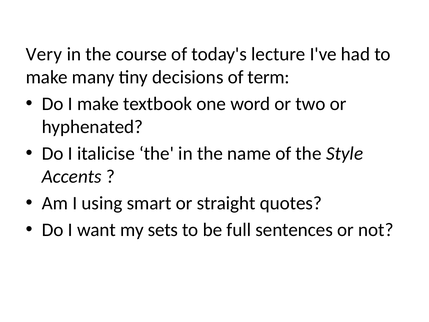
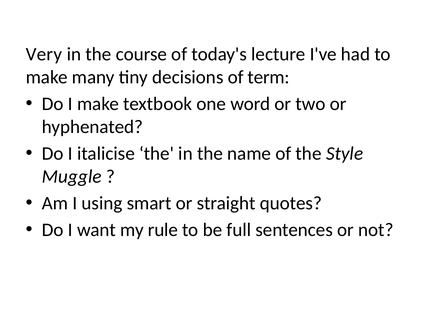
Accents: Accents -> Muggle (72, 176)
sets: sets -> rule (163, 230)
